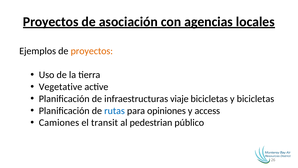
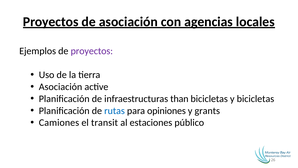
proyectos colour: orange -> purple (92, 51)
Vegetative: Vegetative -> Asociación (61, 87)
viaje: viaje -> than (179, 99)
access: access -> grants (207, 110)
pedestrian: pedestrian -> estaciones (151, 122)
